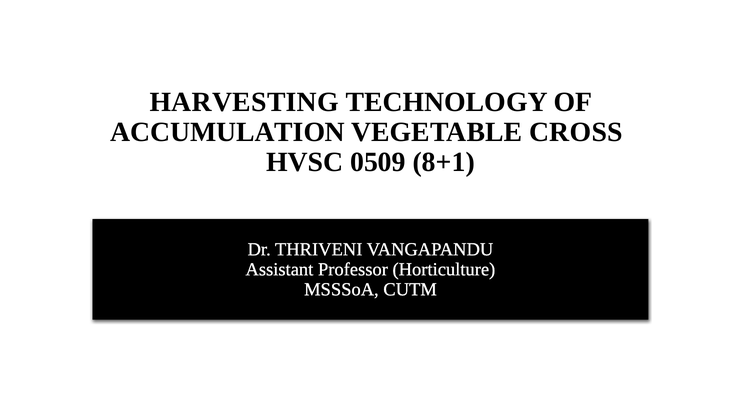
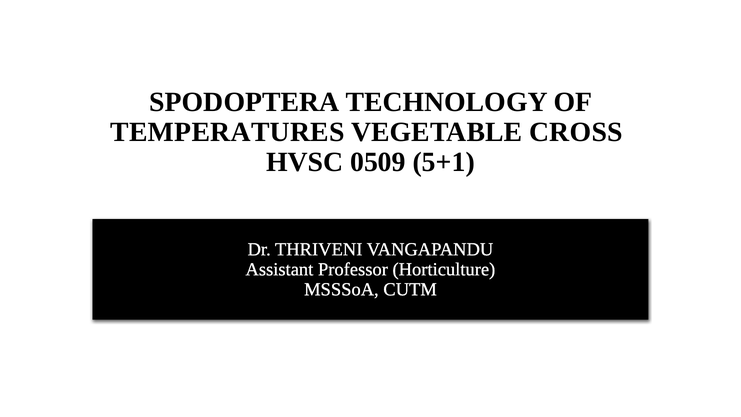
HARVESTING: HARVESTING -> SPODOPTERA (244, 102)
ACCUMULATION: ACCUMULATION -> TEMPERATURES (228, 132)
8+1: 8+1 -> 5+1 (444, 162)
